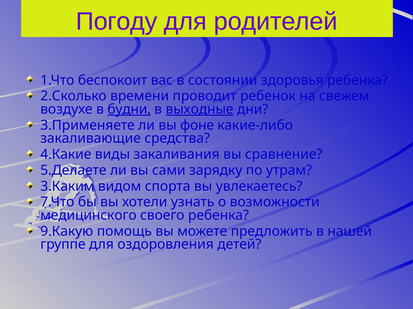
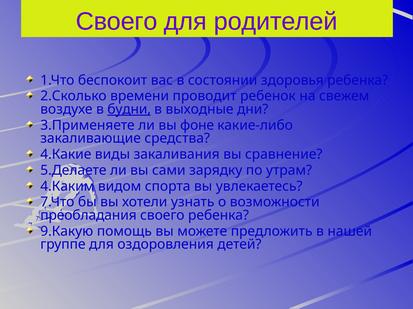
Погоду: Погоду -> Своего (117, 22)
выходные underline: present -> none (200, 110)
3.Каким: 3.Каким -> 4.Каким (67, 187)
медицинского: медицинского -> преобладания (88, 216)
